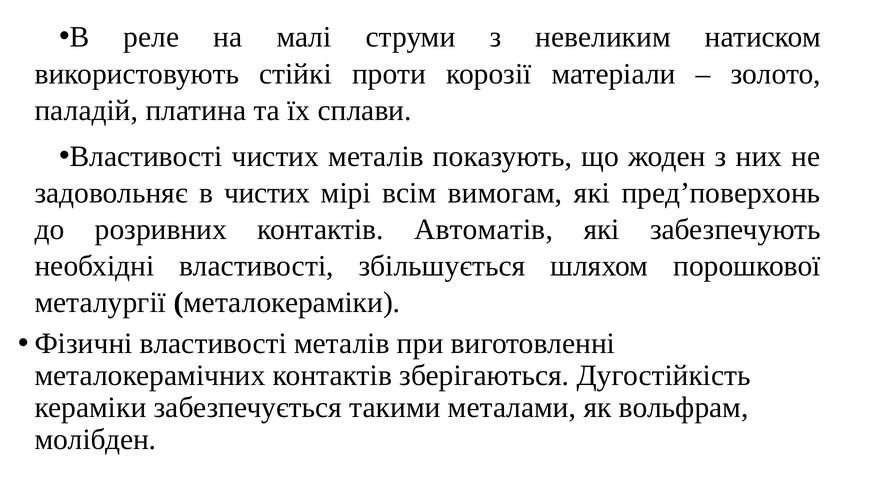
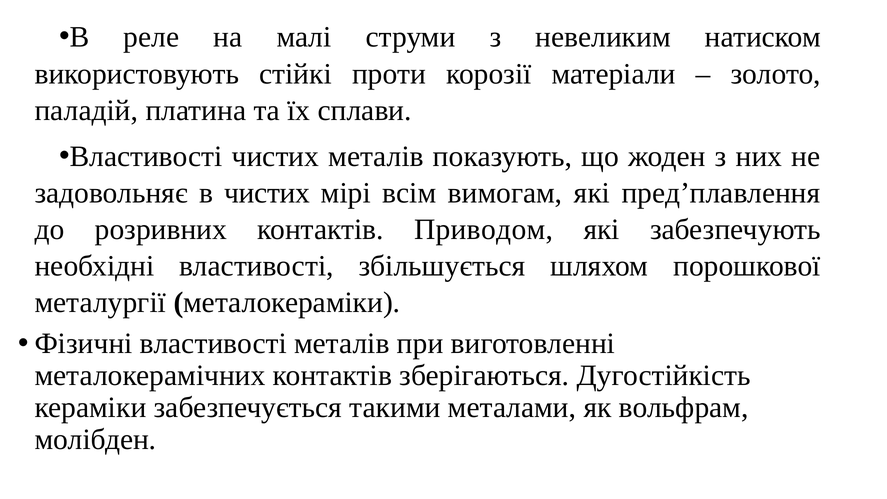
пред’поверхонь: пред’поверхонь -> пред’плавлення (721, 193)
Автоматів: Автоматів -> Приводом (484, 229)
